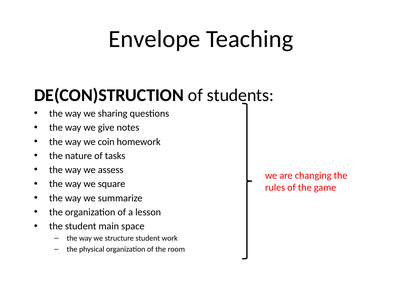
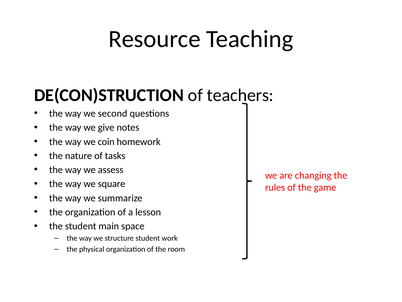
Envelope: Envelope -> Resource (154, 39)
students: students -> teachers (240, 95)
sharing: sharing -> second (113, 113)
